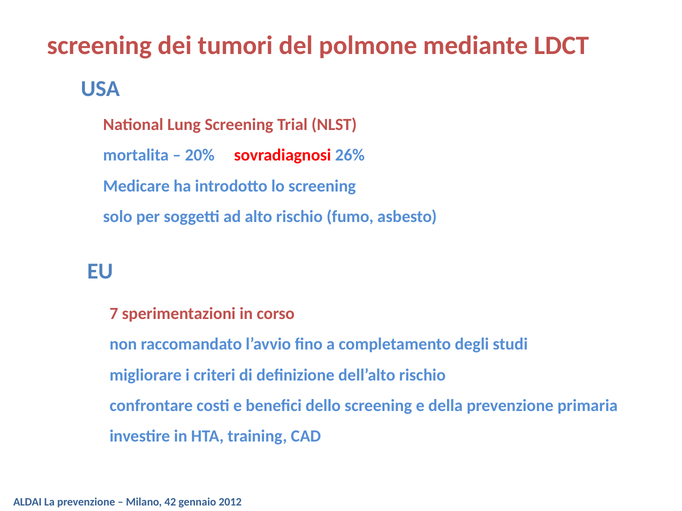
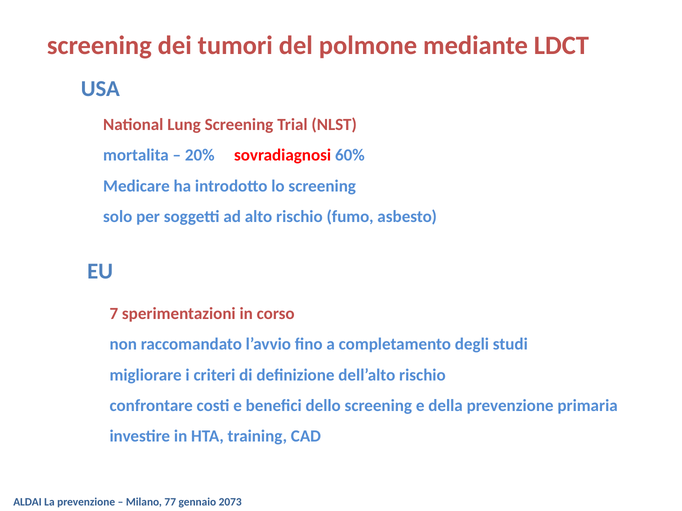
26%: 26% -> 60% (350, 156)
42: 42 -> 77 (170, 502)
2012: 2012 -> 2073 (230, 502)
